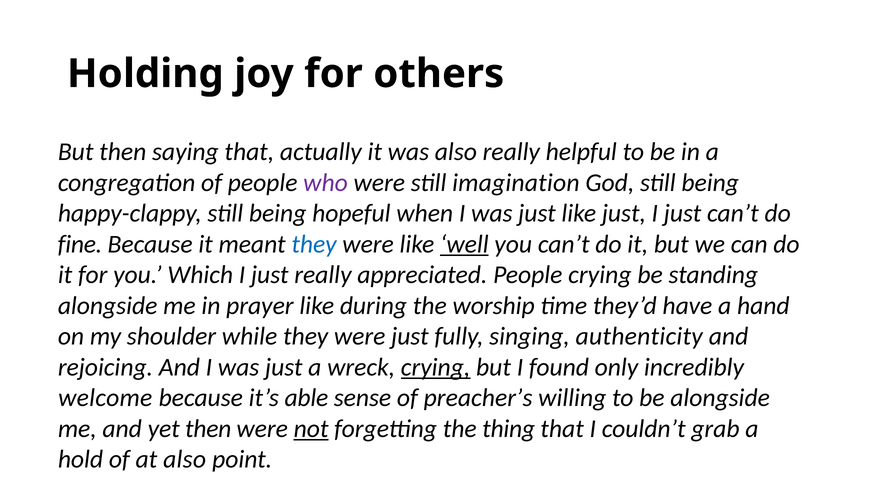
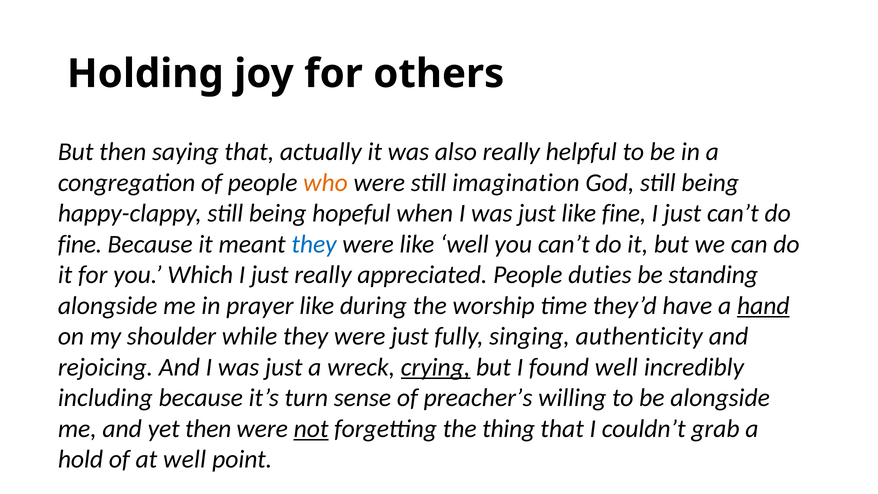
who colour: purple -> orange (326, 183)
like just: just -> fine (624, 213)
well underline: present -> none (464, 244)
People crying: crying -> duties (600, 275)
hand underline: none -> present (763, 306)
found only: only -> well (616, 367)
welcome: welcome -> including (105, 398)
able: able -> turn (306, 398)
at also: also -> well (185, 459)
